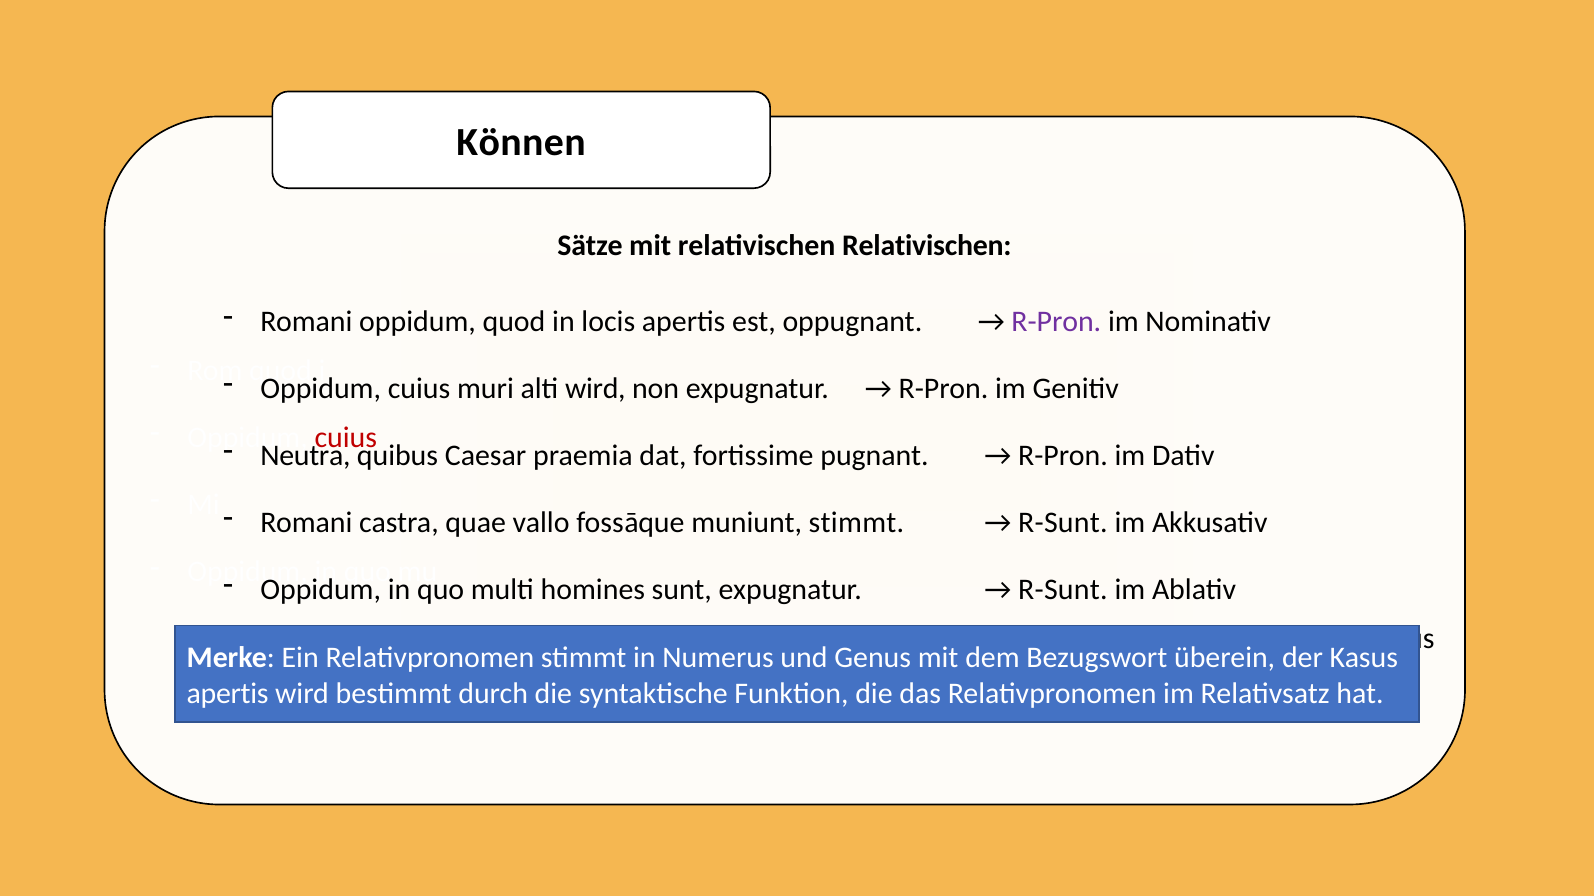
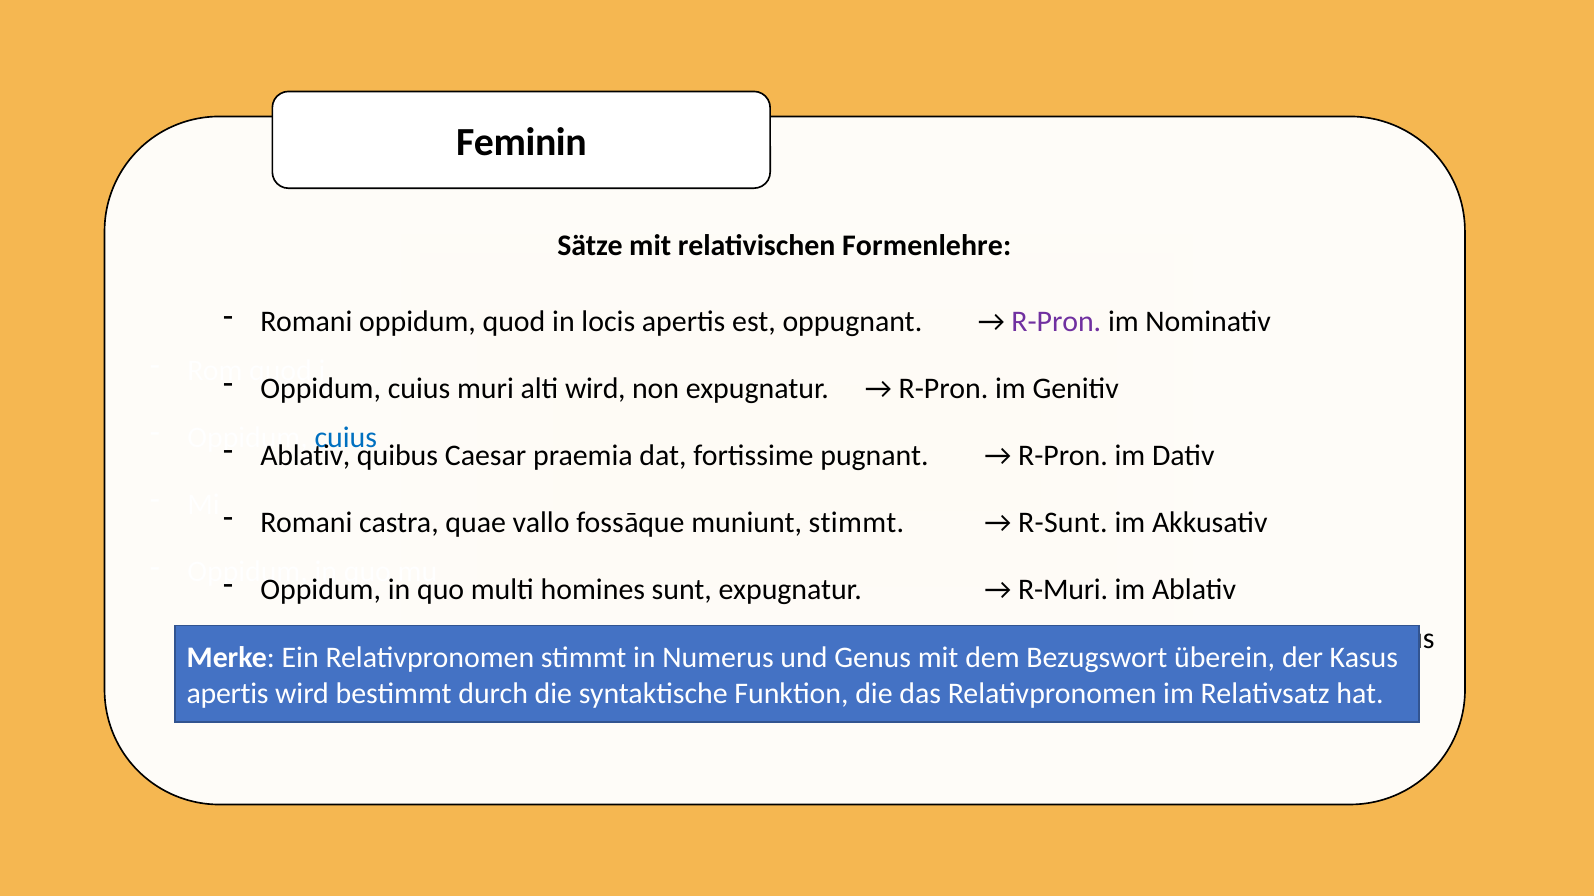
Können: Können -> Feminin (521, 143)
relativischen Relativischen: Relativischen -> Formenlehre (927, 245)
cuius colour: red -> blue (346, 438)
Neutra: Neutra -> Ablativ (305, 456)
R-Sunt: R-Sunt -> R-Muri (1063, 590)
